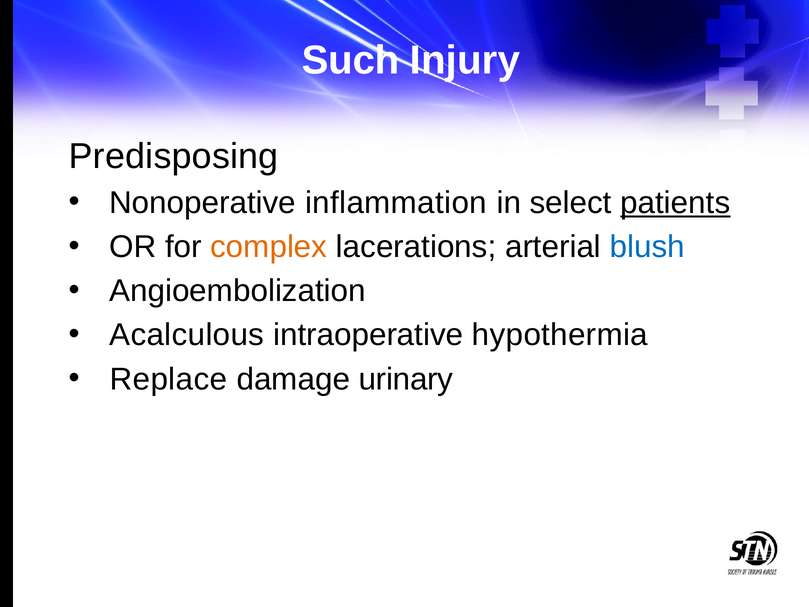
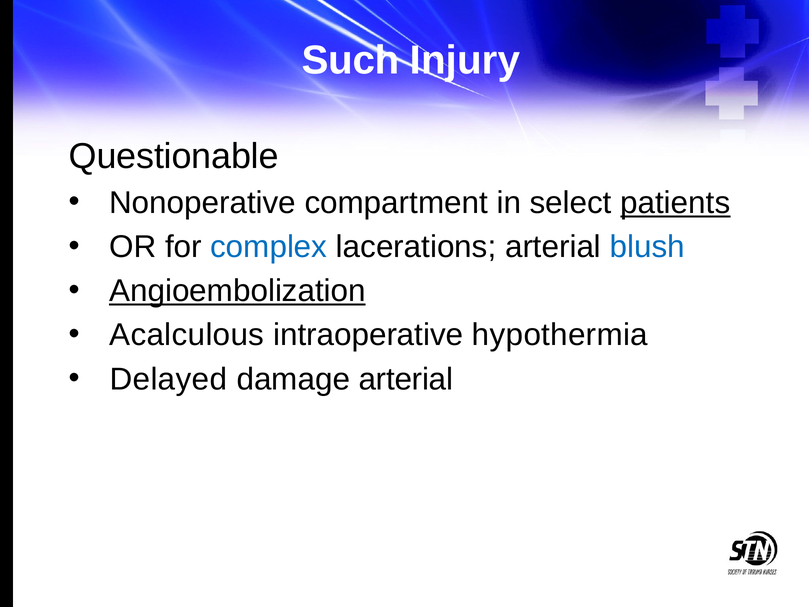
Predisposing: Predisposing -> Questionable (174, 156)
inflammation: inflammation -> compartment (396, 203)
complex colour: orange -> blue (269, 247)
Angioembolization underline: none -> present (237, 291)
Replace: Replace -> Delayed (168, 379)
damage urinary: urinary -> arterial (406, 379)
